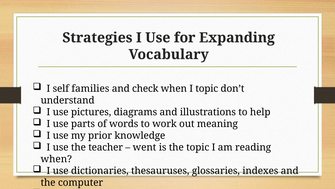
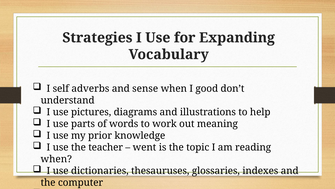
families: families -> adverbs (90, 88)
and check: check -> sense (145, 88)
I topic: topic -> good (207, 88)
